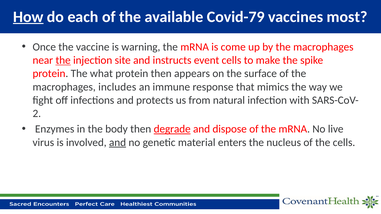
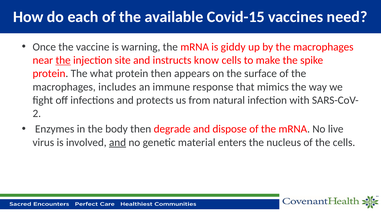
How underline: present -> none (28, 17)
Covid-79: Covid-79 -> Covid-15 (236, 17)
most: most -> need (347, 17)
come: come -> giddy (233, 47)
event: event -> know (206, 60)
degrade underline: present -> none (172, 129)
